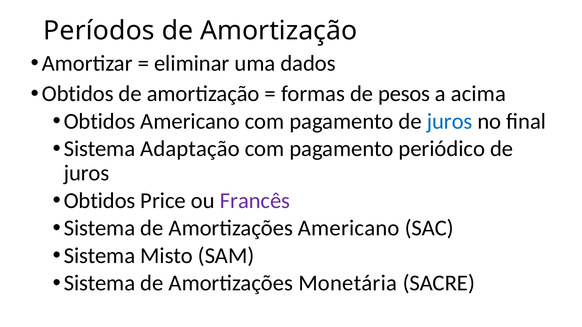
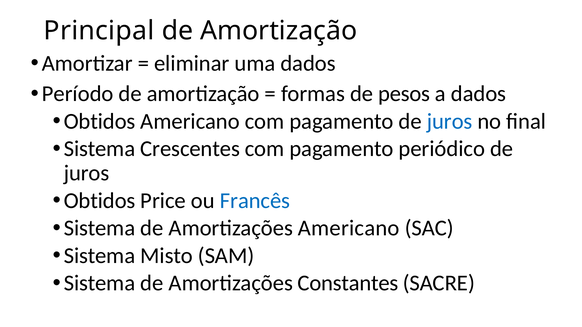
Períodos: Períodos -> Principal (99, 31)
Obtidos: Obtidos -> Período (78, 94)
a acima: acima -> dados (479, 94)
Adaptação: Adaptação -> Crescentes (190, 149)
Francês colour: purple -> blue (255, 201)
Monetária: Monetária -> Constantes (348, 283)
